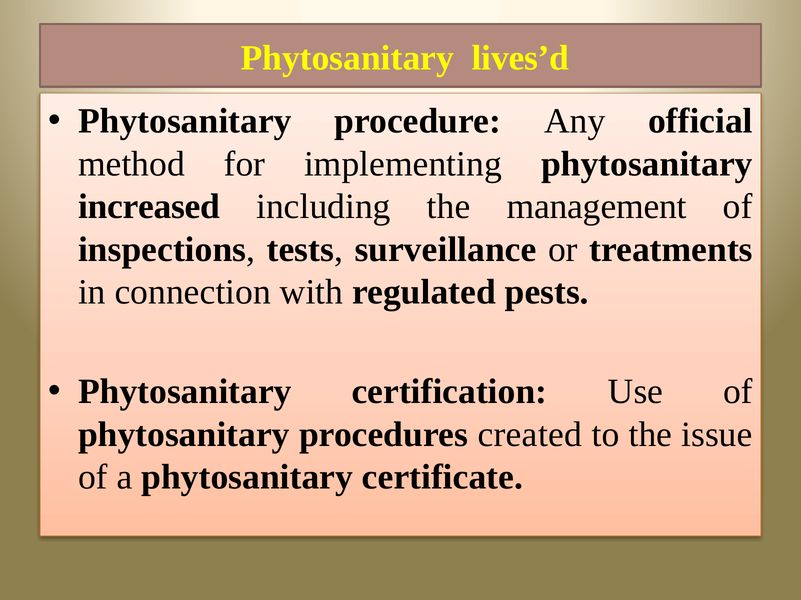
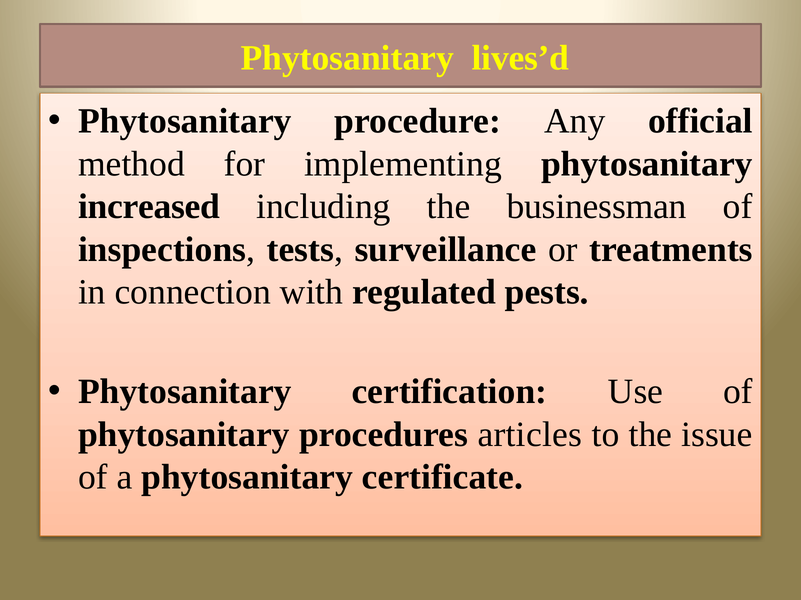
management: management -> businessman (597, 207)
created: created -> articles (530, 435)
